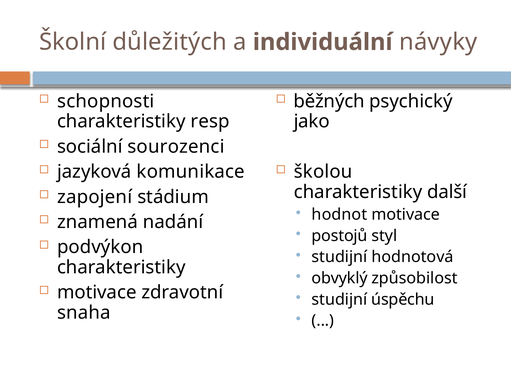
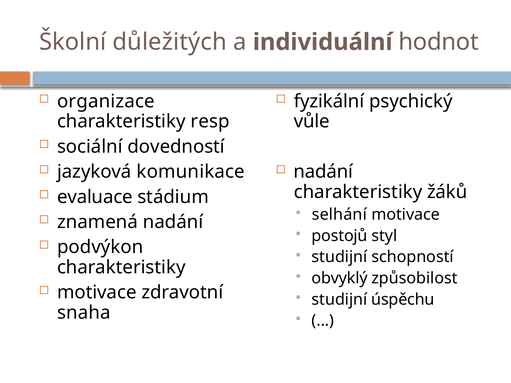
návyky: návyky -> hodnot (439, 42)
schopnosti: schopnosti -> organizace (106, 101)
běžných: běžných -> fyzikální (329, 101)
jako: jako -> vůle (312, 122)
sourozenci: sourozenci -> dovedností (176, 147)
školou: školou -> nadání (323, 172)
další: další -> žáků (447, 192)
zapojení: zapojení -> evaluace (95, 197)
hodnot: hodnot -> selhání (339, 215)
hodnotová: hodnotová -> schopností (413, 257)
